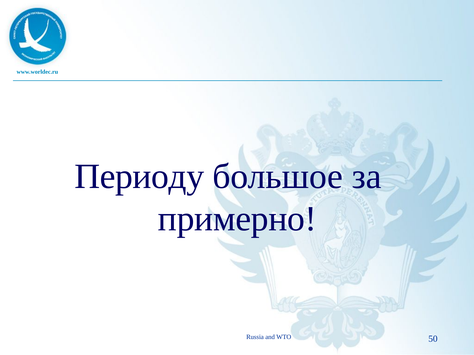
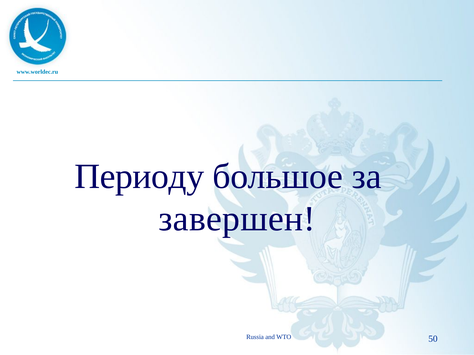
примерно: примерно -> завершен (237, 219)
